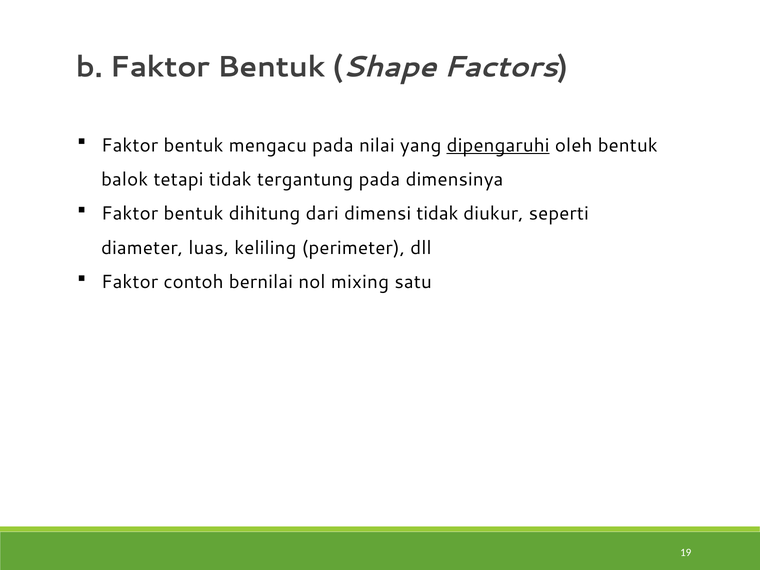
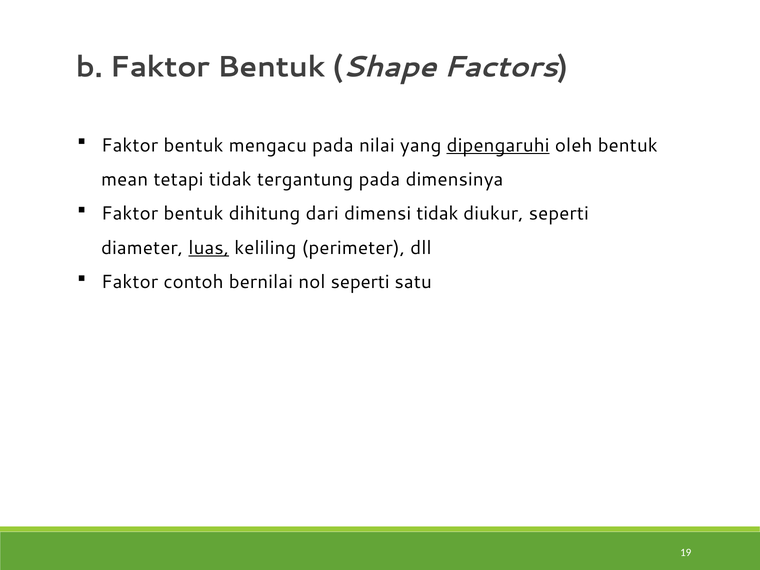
balok: balok -> mean (125, 179)
luas underline: none -> present (209, 248)
nol mixing: mixing -> seperti (360, 282)
